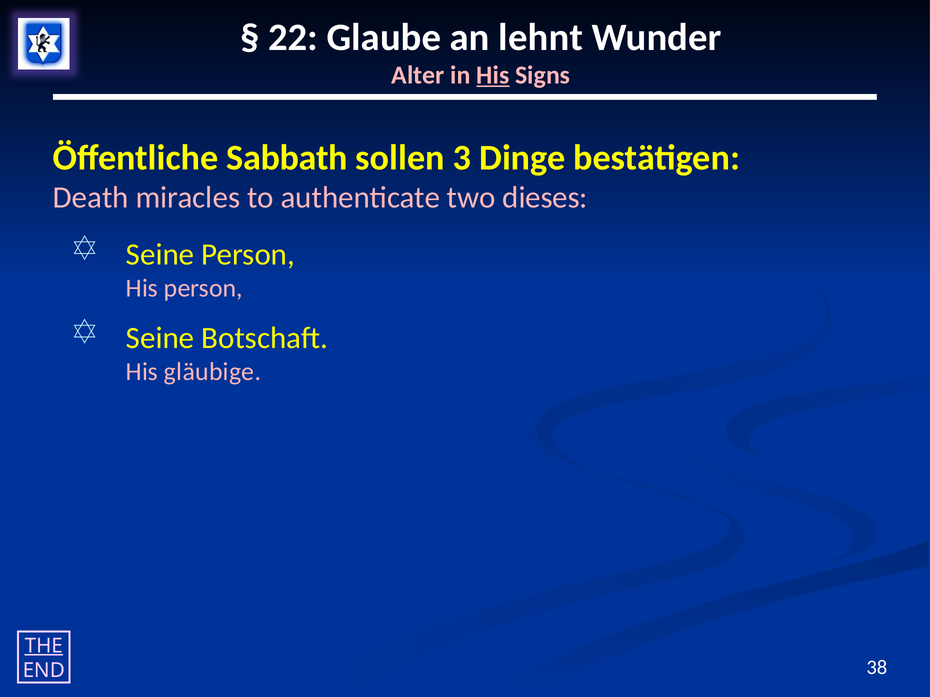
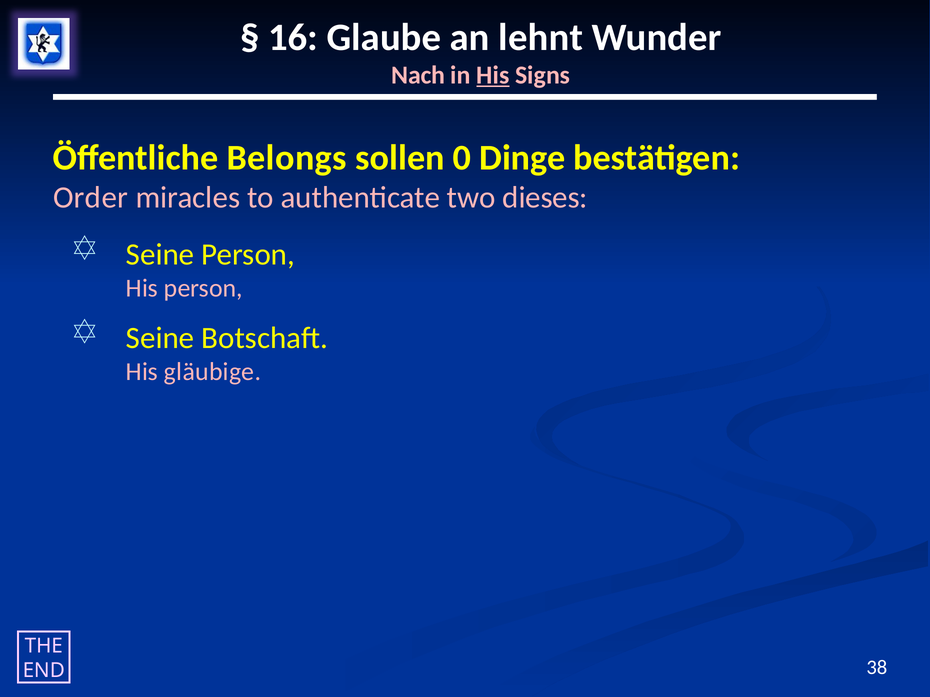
22: 22 -> 16 (293, 37)
Alter: Alter -> Nach (418, 75)
Sabbath: Sabbath -> Belongs (287, 158)
3: 3 -> 0 (462, 158)
Death: Death -> Order (91, 198)
THE underline: present -> none (44, 646)
